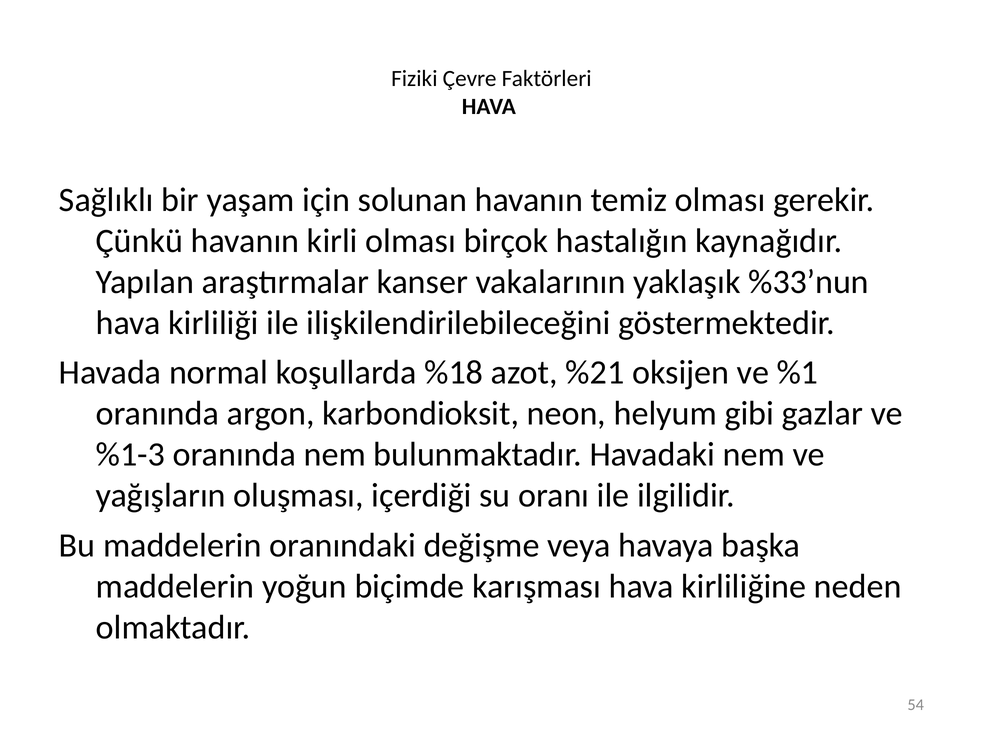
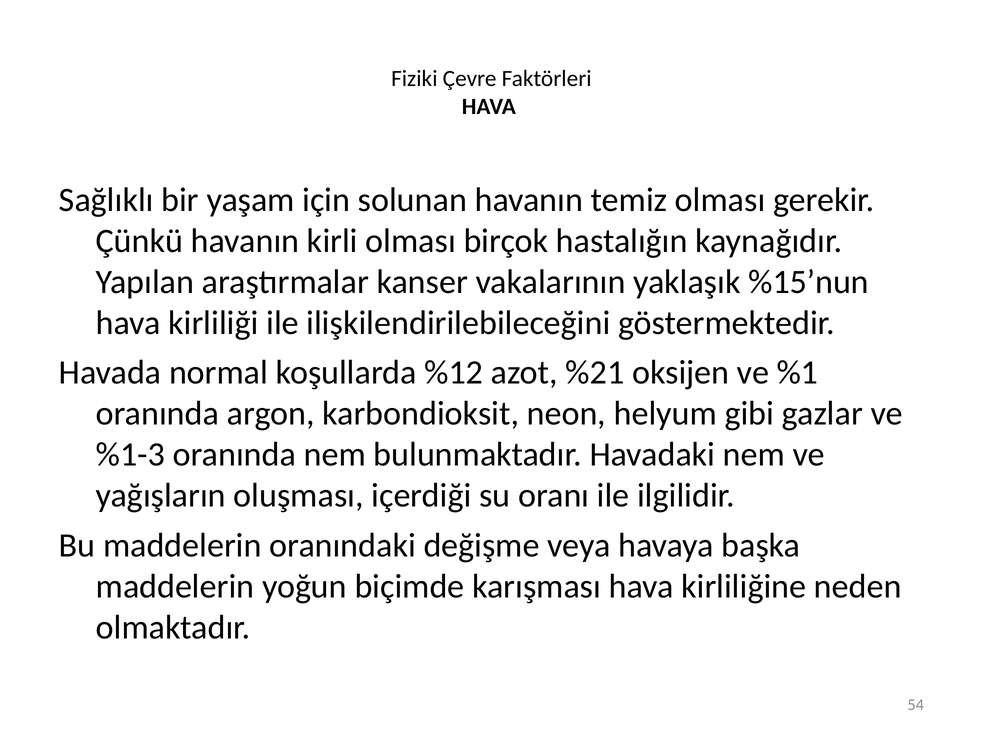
%33’nun: %33’nun -> %15’nun (809, 282)
%18: %18 -> %12 (454, 372)
